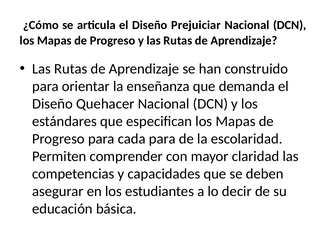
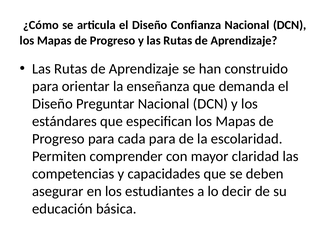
Prejuiciar: Prejuiciar -> Confianza (196, 25)
Quehacer: Quehacer -> Preguntar (105, 104)
